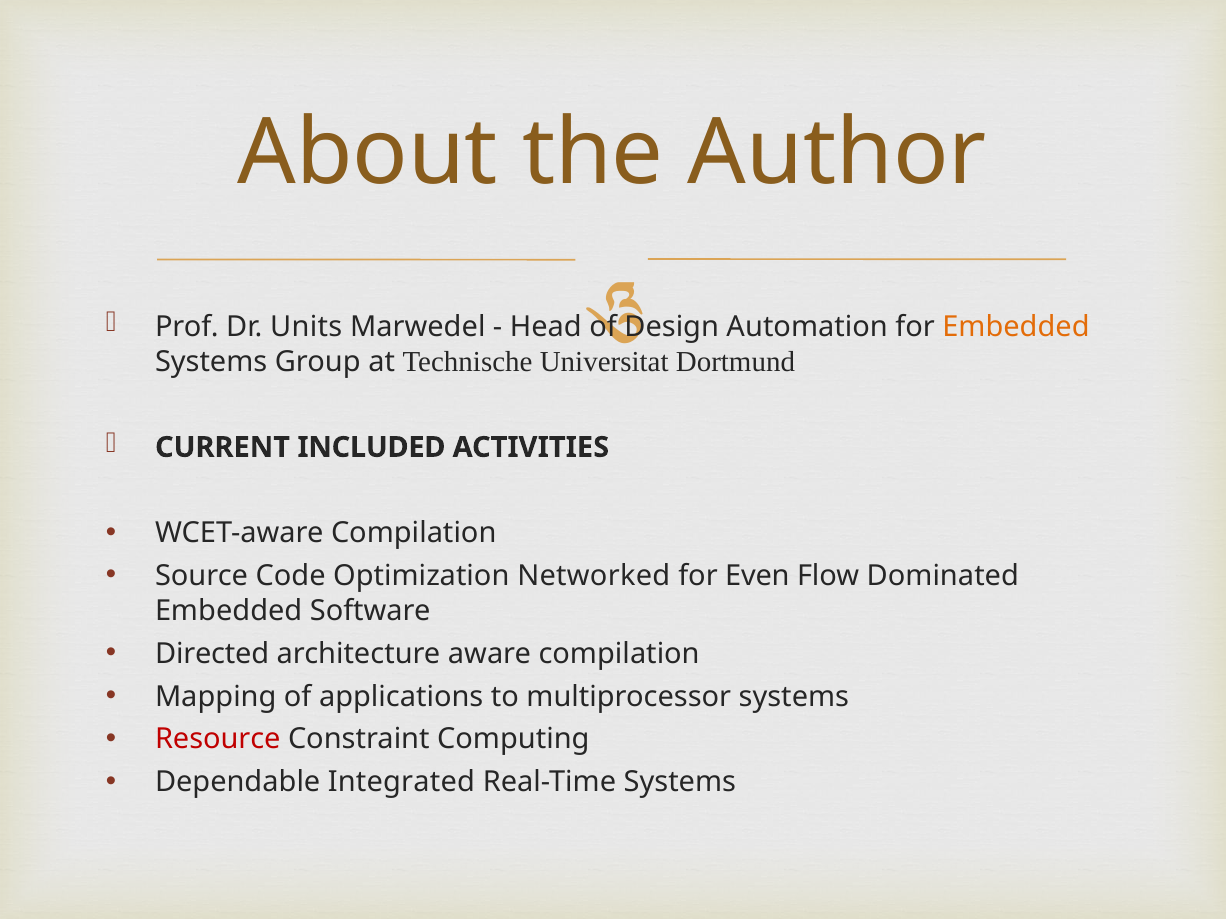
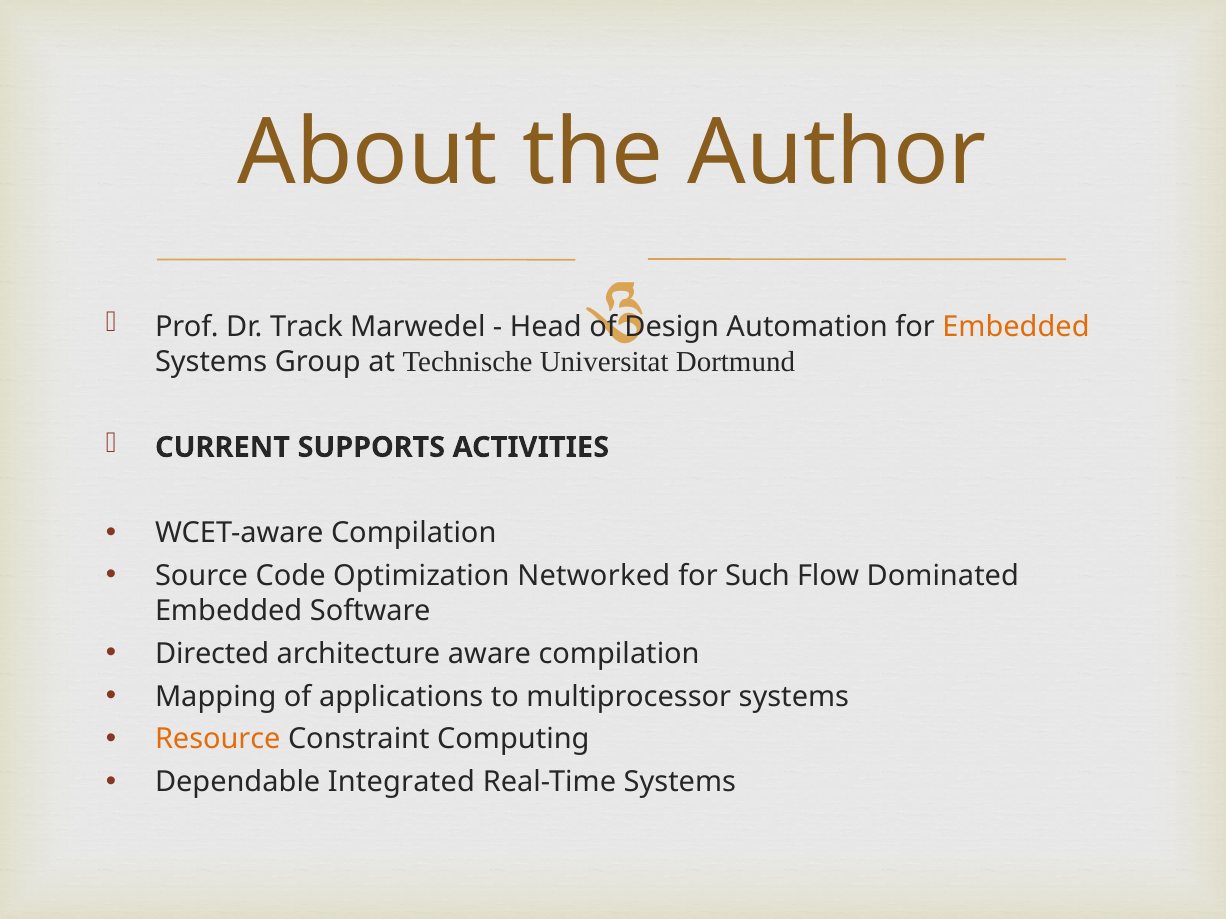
Units: Units -> Track (306, 327)
INCLUDED: INCLUDED -> SUPPORTS (371, 448)
Even: Even -> Such (757, 576)
Resource colour: red -> orange (218, 740)
